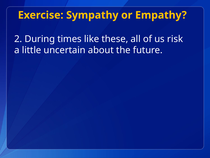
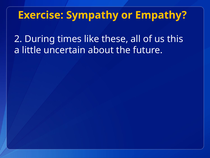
risk: risk -> this (175, 39)
